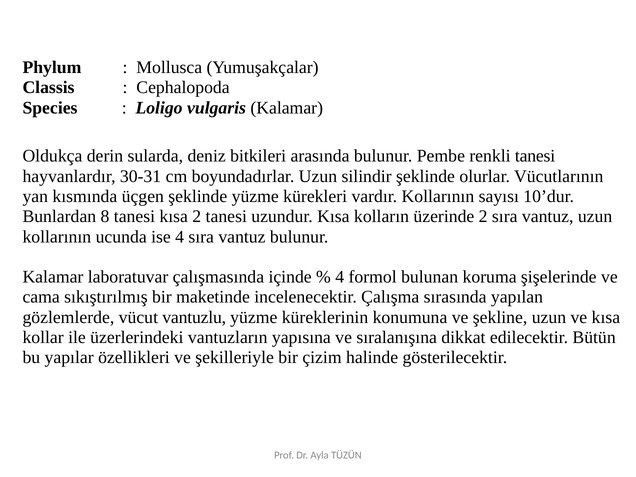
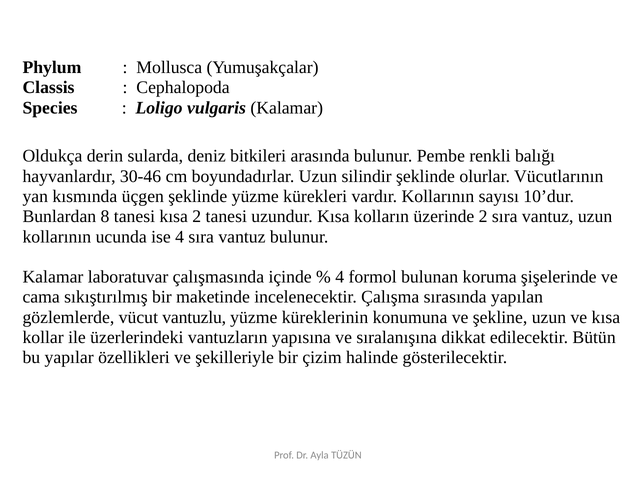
renkli tanesi: tanesi -> balığı (535, 156)
30-31: 30-31 -> 30-46 (141, 176)
